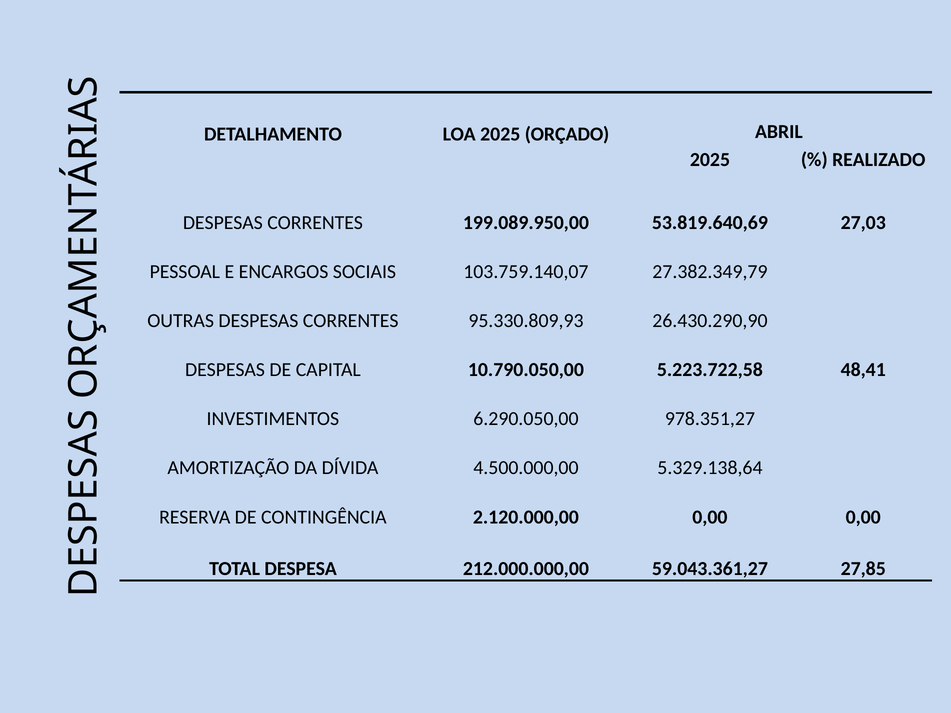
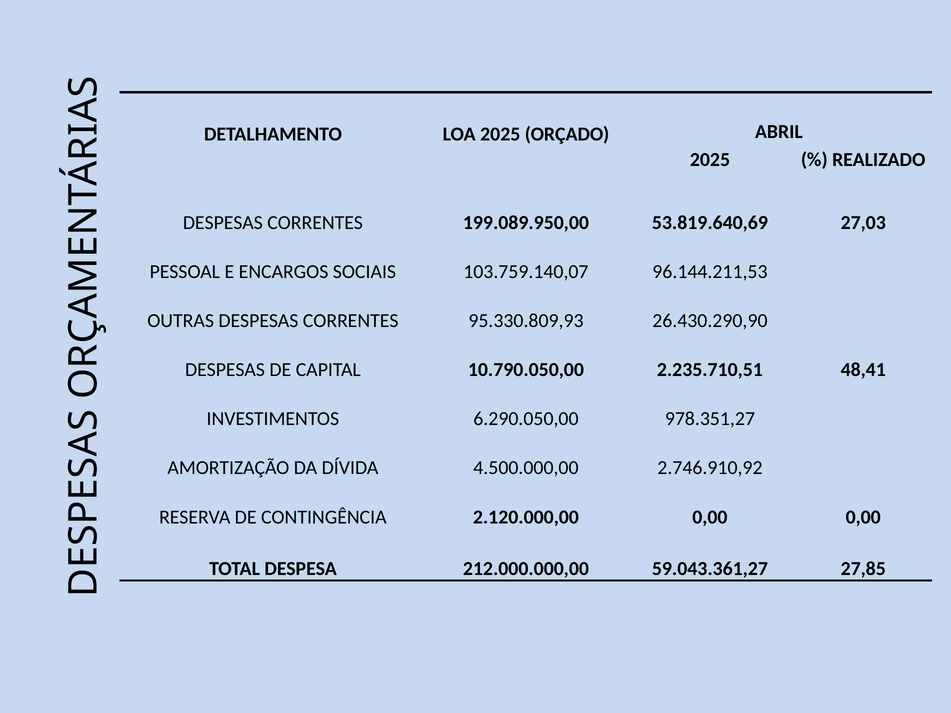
27.382.349,79: 27.382.349,79 -> 96.144.211,53 (710, 272)
5.223.722,58: 5.223.722,58 -> 2.235.710,51 (710, 370)
5.329.138,64: 5.329.138,64 -> 2.746.910,92 (710, 468)
